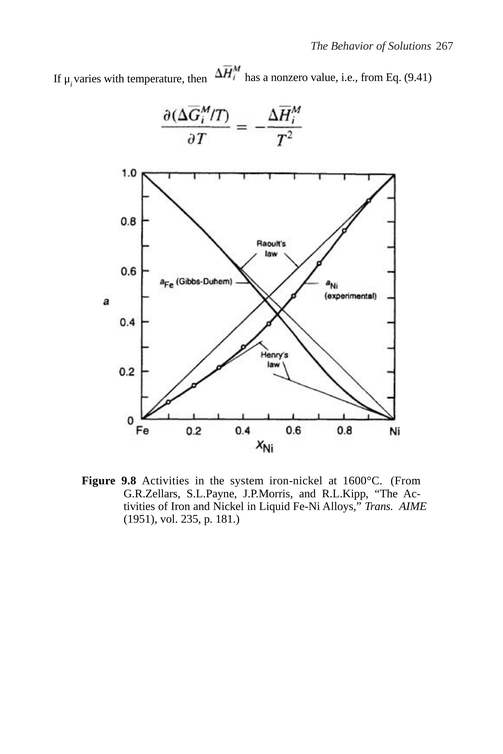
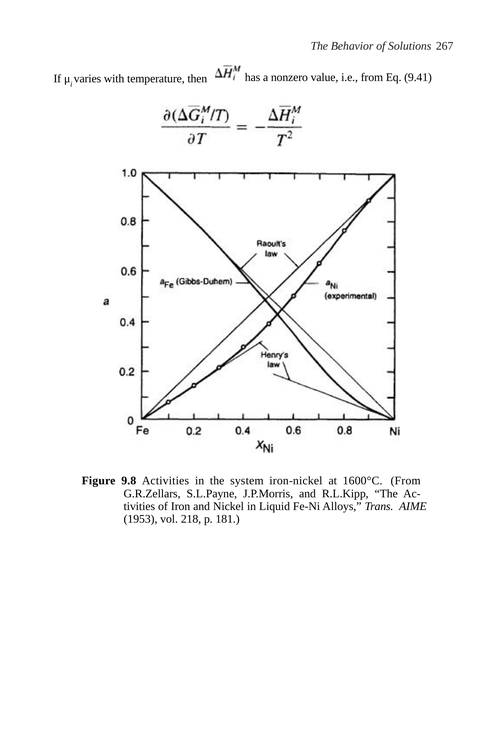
1951: 1951 -> 1953 (141, 519)
235: 235 -> 218 (191, 519)
